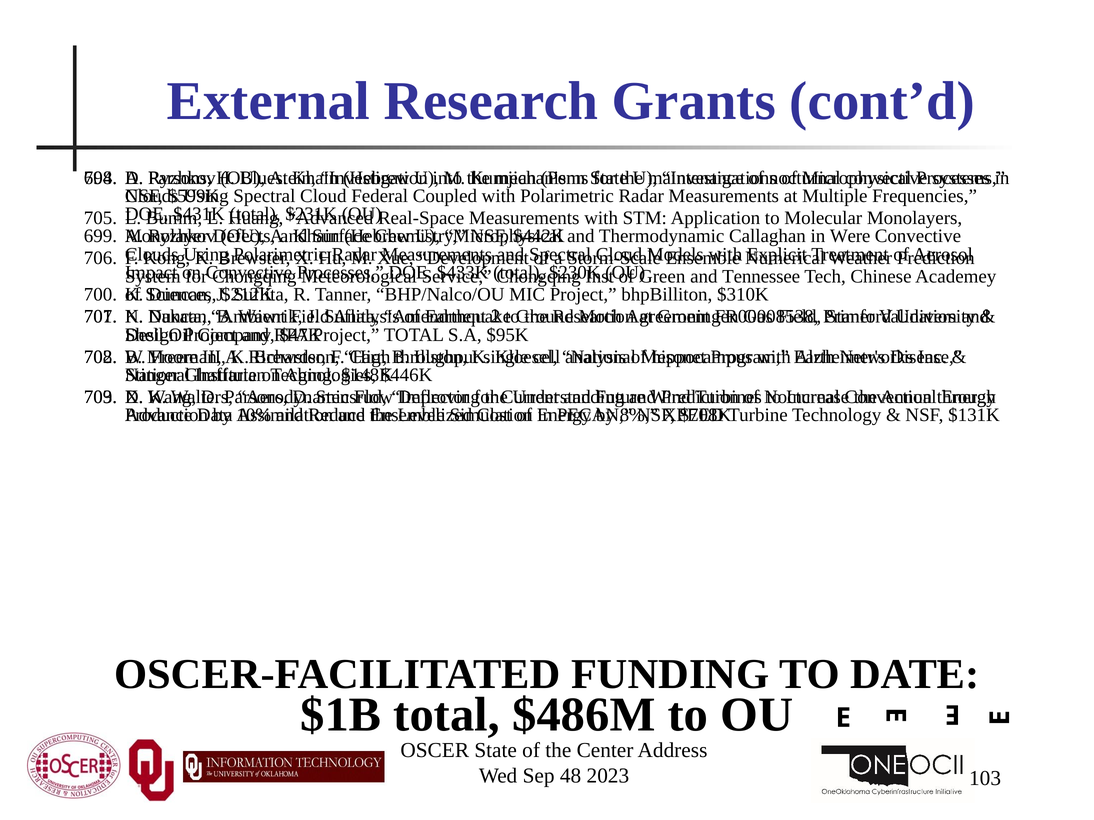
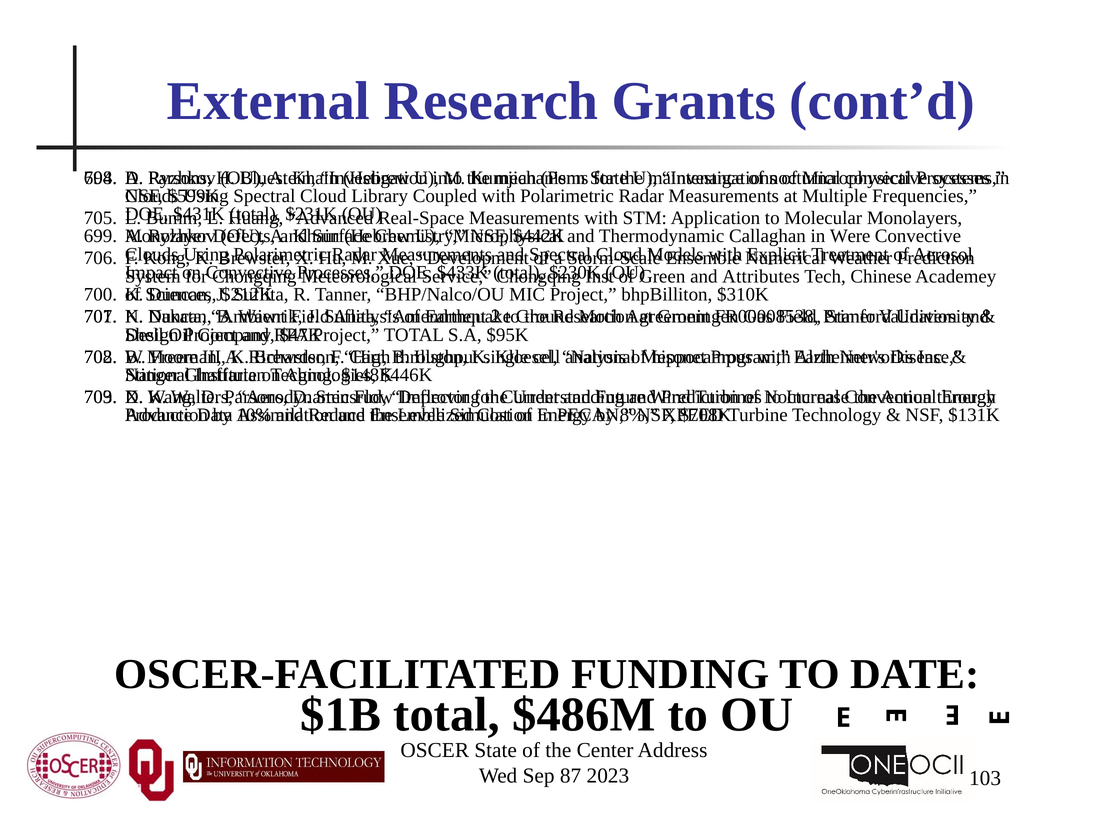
Federal: Federal -> Library (380, 196)
Tennessee: Tennessee -> Attributes (761, 277)
48: 48 -> 87 (571, 776)
